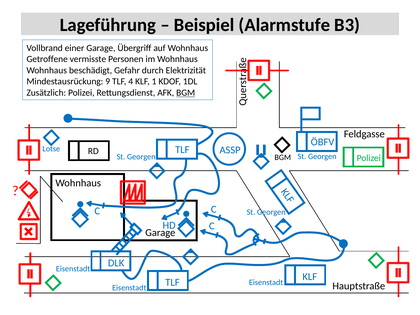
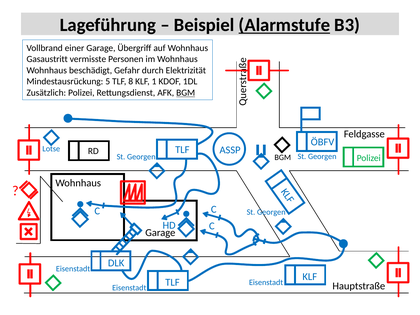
Alarmstufe underline: none -> present (284, 25)
Getroffene: Getroffene -> Gasaustritt (47, 59)
9: 9 -> 5 (108, 82)
4: 4 -> 8 (131, 82)
